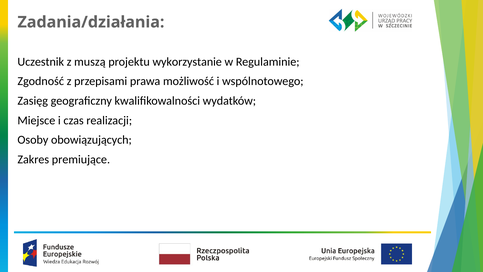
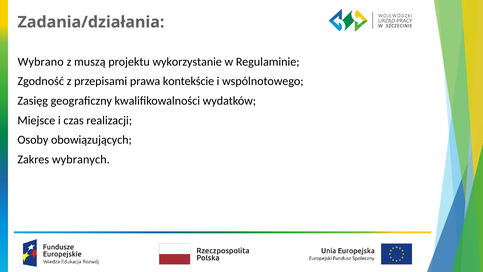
Uczestnik: Uczestnik -> Wybrano (41, 62)
możliwość: możliwość -> kontekście (189, 81)
premiujące: premiujące -> wybranych (81, 159)
